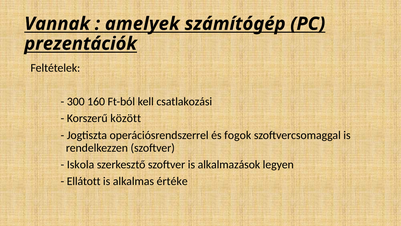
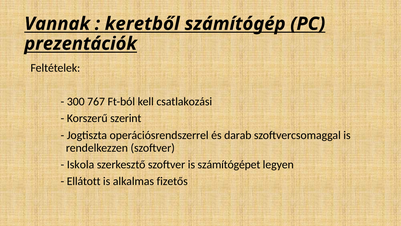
amelyek: amelyek -> keretből (142, 24)
160: 160 -> 767 (96, 101)
között: között -> szerint (126, 118)
fogok: fogok -> darab (238, 135)
alkalmazások: alkalmazások -> számítógépet (229, 164)
értéke: értéke -> fizetős (172, 181)
